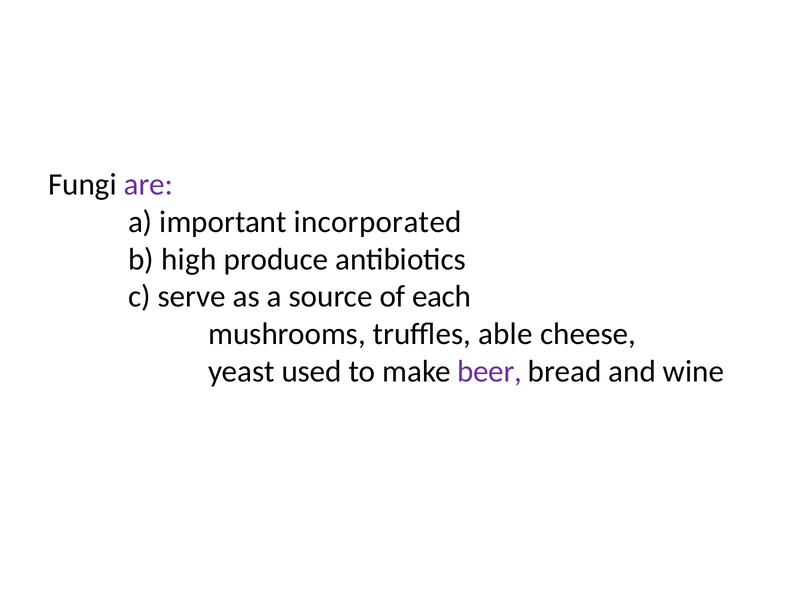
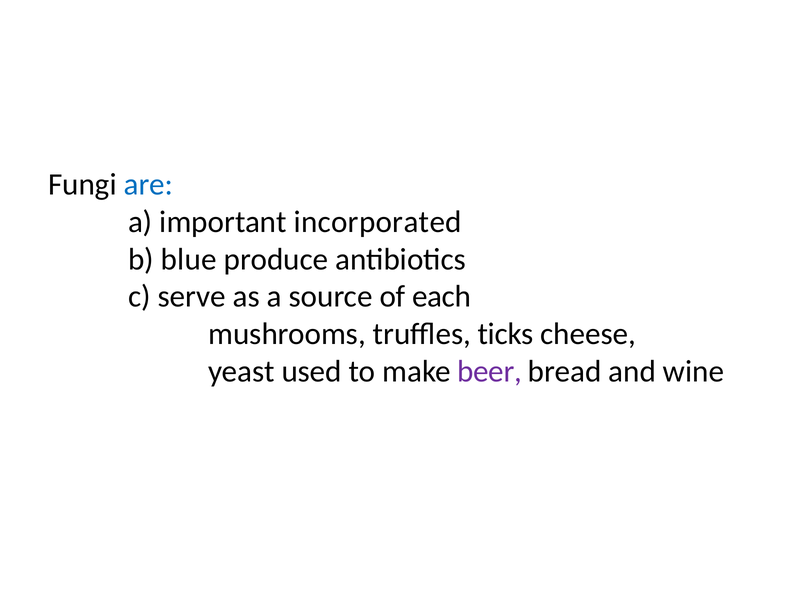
are colour: purple -> blue (148, 185)
high: high -> blue (189, 259)
able: able -> ticks (506, 334)
